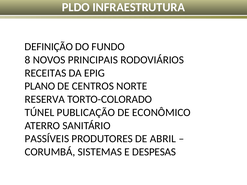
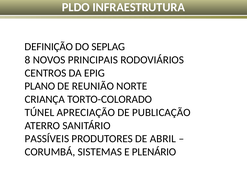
FUNDO: FUNDO -> SEPLAG (108, 47)
RECEITAS: RECEITAS -> CENTROS (46, 73)
CENTROS: CENTROS -> REUNIÃO (93, 86)
RESERVA: RESERVA -> CRIANÇA (45, 99)
PUBLICAÇÃO: PUBLICAÇÃO -> APRECIAÇÃO (86, 113)
ECONÔMICO: ECONÔMICO -> PUBLICAÇÃO (161, 113)
DESPESAS: DESPESAS -> PLENÁRIO (154, 152)
